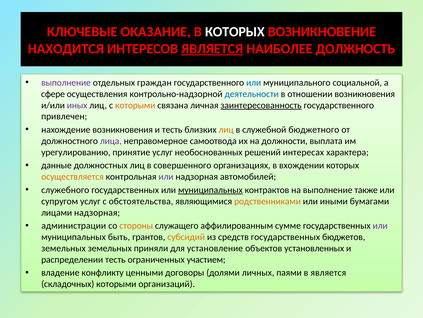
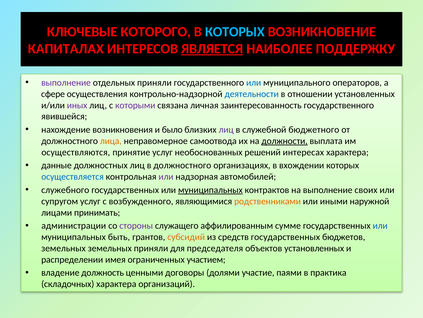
ОКАЗАНИЕ: ОКАЗАНИЕ -> КОТОРОГО (156, 32)
КОТОРЫХ colour: white -> light blue (235, 32)
НАХОДИТСЯ: НАХОДИТСЯ -> КАПИТАЛАХ (66, 49)
ДОЛЖНОСТЬ: ДОЛЖНОСТЬ -> ПОДДЕРЖКУ (355, 49)
отдельных граждан: граждан -> приняли (154, 82)
социальной: социальной -> операторов (357, 82)
отношении возникновения: возникновения -> установленных (365, 94)
которыми colour: orange -> purple (135, 105)
заинтересованность underline: present -> none (261, 105)
привлечен: привлечен -> явившейся (64, 116)
и тесть: тесть -> было (172, 129)
лиц colour: orange -> purple (226, 129)
лица colour: purple -> orange (111, 141)
должности underline: none -> present (285, 141)
урегулированию: урегулированию -> осуществляются (76, 152)
в совершенного: совершенного -> должностного (182, 165)
осуществляется colour: orange -> blue (73, 176)
также: также -> своих (366, 190)
обстоятельства: обстоятельства -> возбужденного (141, 201)
бумагами: бумагами -> наружной (370, 201)
лицами надзорная: надзорная -> принимать (97, 212)
стороны colour: orange -> purple (136, 225)
или colour: purple -> blue (380, 225)
установление: установление -> председателя (215, 248)
распределении тесть: тесть -> имея (115, 259)
конфликту: конфликту -> должность (103, 272)
личных: личных -> участие (258, 272)
в является: является -> практика (328, 272)
складочных которыми: которыми -> характера (116, 284)
